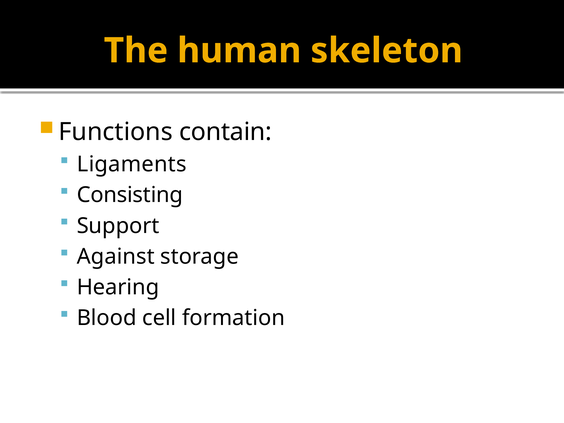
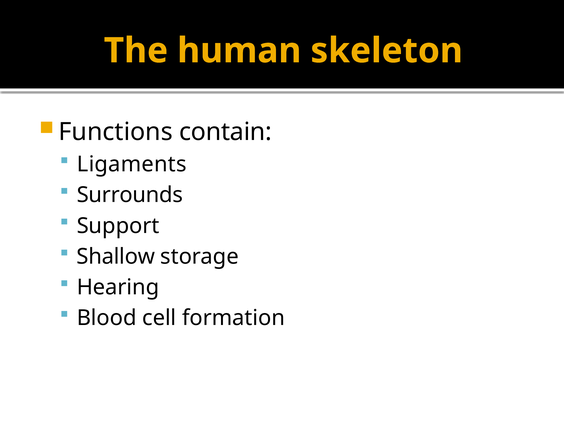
Consisting: Consisting -> Surrounds (130, 195)
Against: Against -> Shallow (116, 257)
